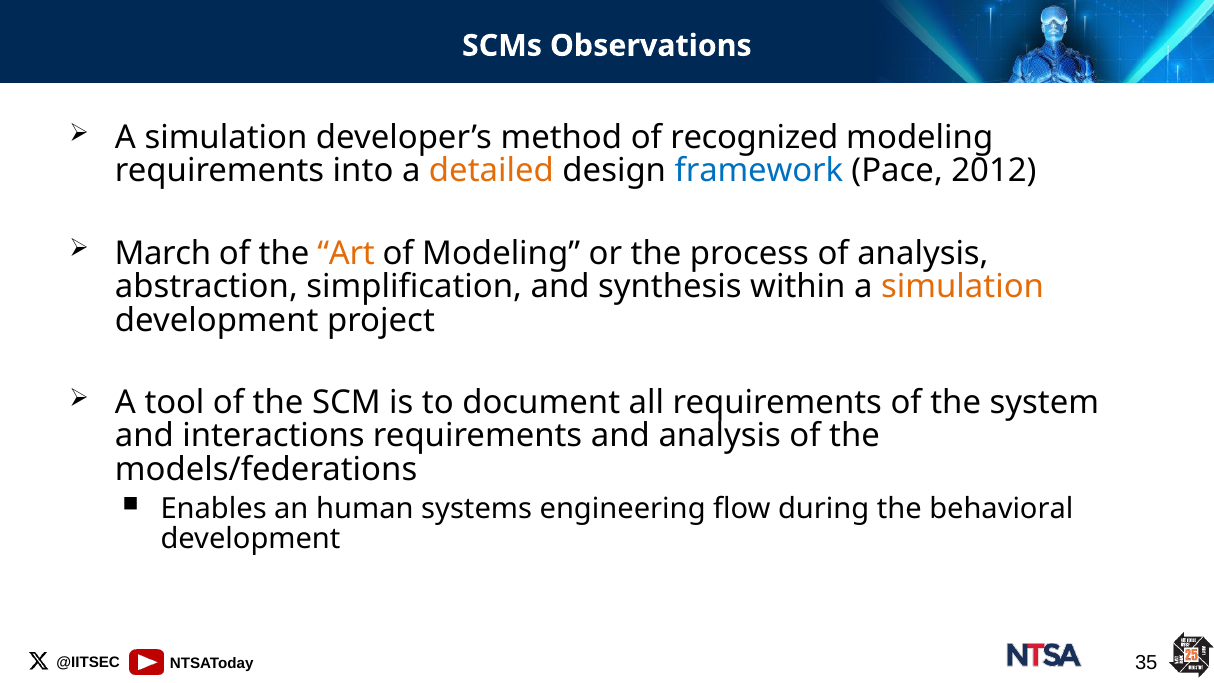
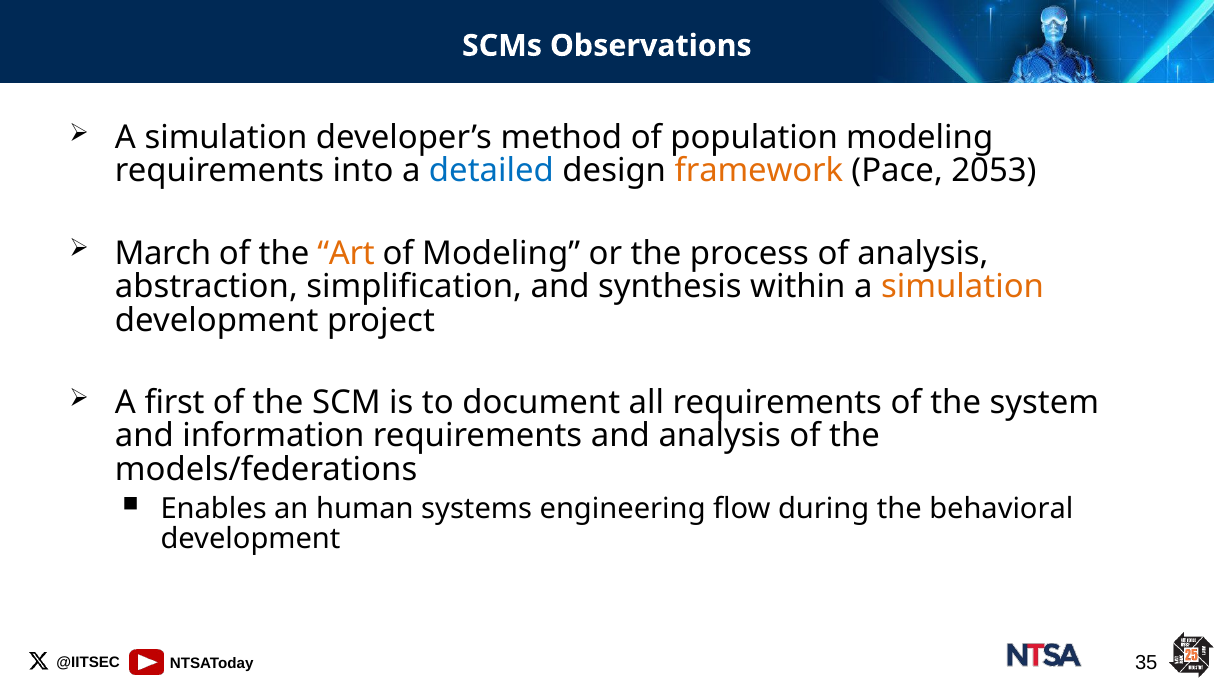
recognized: recognized -> population (754, 137)
detailed colour: orange -> blue (491, 171)
framework colour: blue -> orange (759, 171)
2012: 2012 -> 2053 (994, 171)
tool: tool -> first (175, 402)
interactions: interactions -> information (273, 436)
